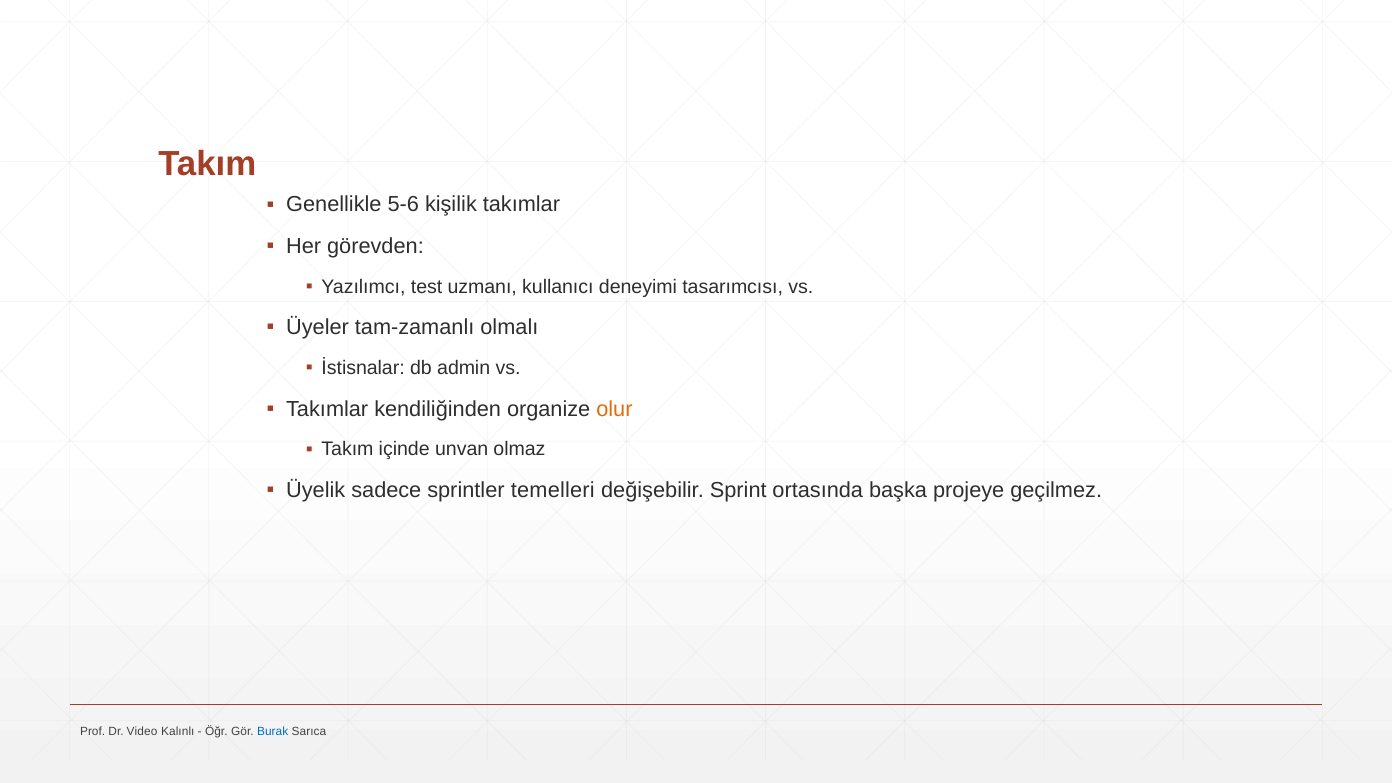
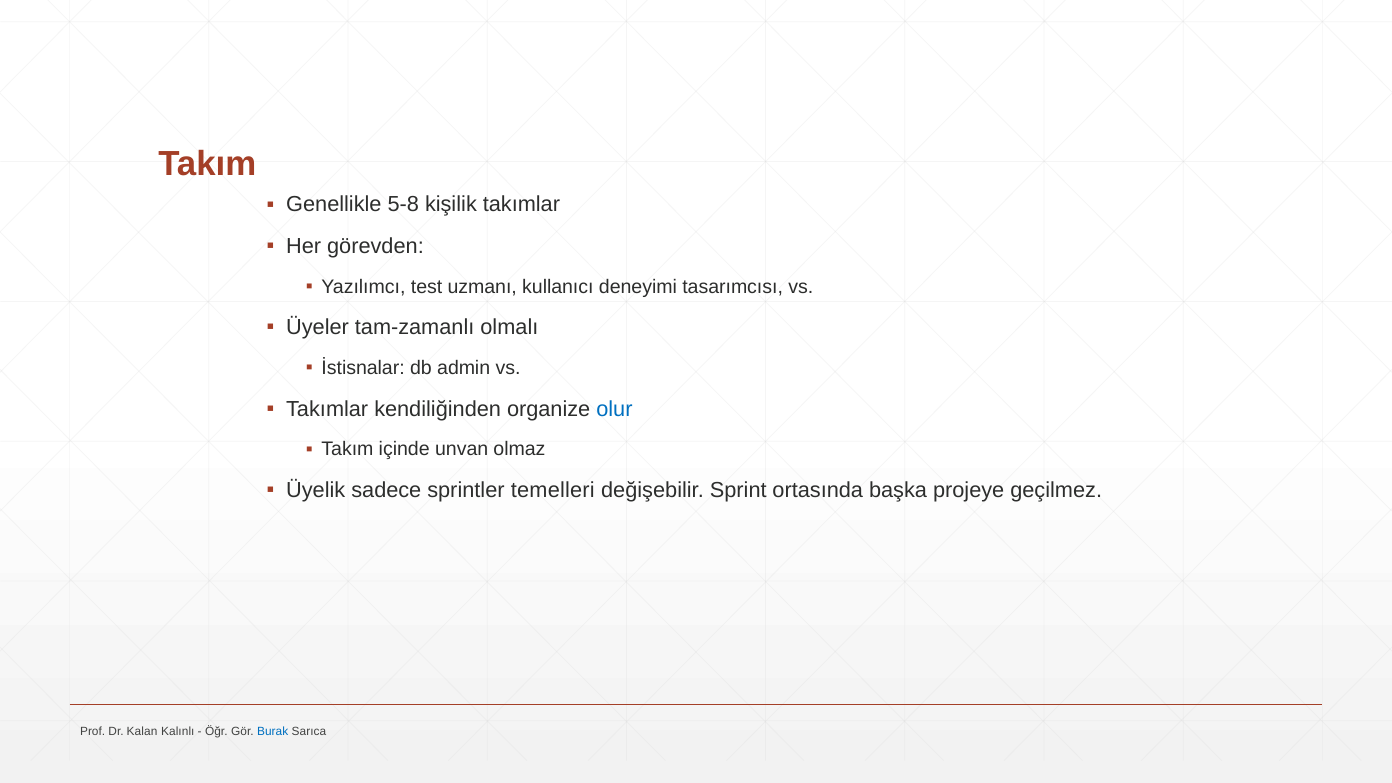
5-6: 5-6 -> 5-8 (403, 205)
olur colour: orange -> blue (614, 409)
Video: Video -> Kalan (142, 732)
